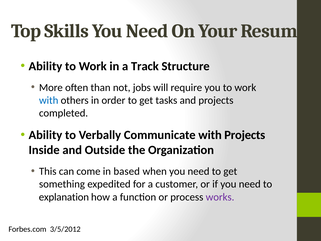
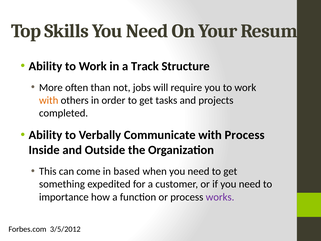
with colour: blue -> orange (49, 100)
with Projects: Projects -> Process (245, 135)
explanation: explanation -> importance (64, 197)
